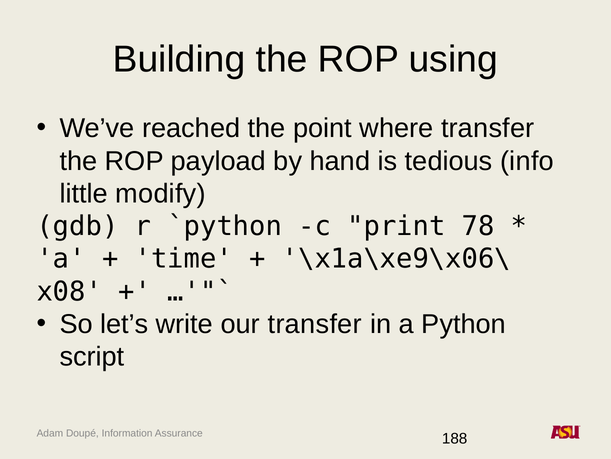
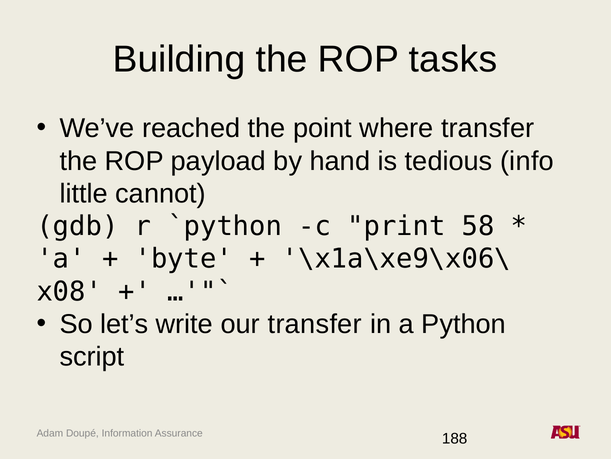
using: using -> tasks (453, 59)
modify: modify -> cannot (161, 193)
78: 78 -> 58 (478, 226)
time: time -> byte (184, 259)
